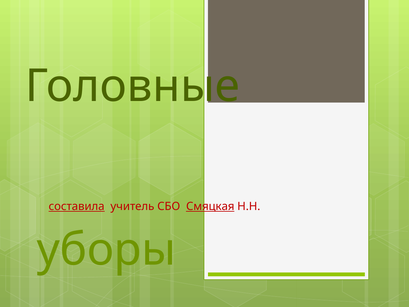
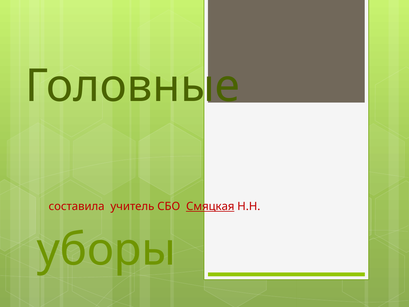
составила underline: present -> none (77, 206)
